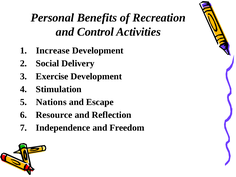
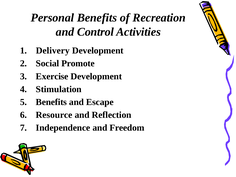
Increase: Increase -> Delivery (53, 51)
Delivery: Delivery -> Promote (78, 63)
Nations: Nations -> Benefits (51, 102)
